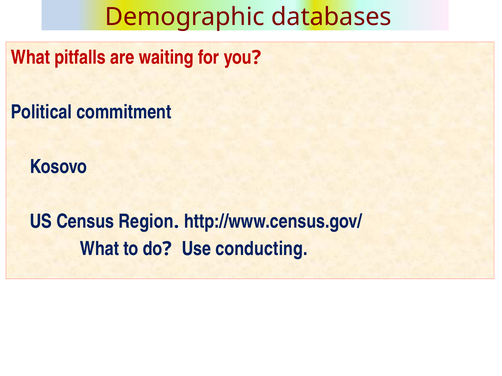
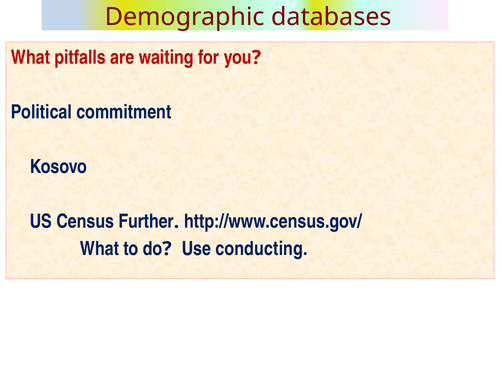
Region: Region -> Further (146, 222)
